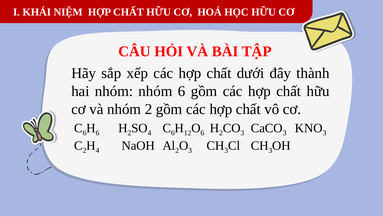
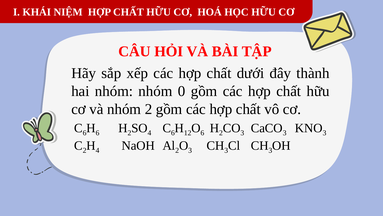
nhóm 6: 6 -> 0 (182, 91)
